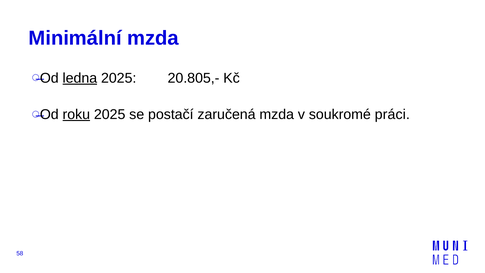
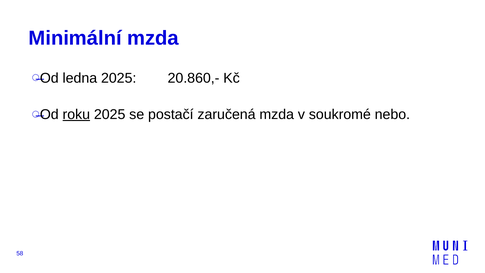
ledna underline: present -> none (80, 78)
20.805,-: 20.805,- -> 20.860,- (194, 78)
práci: práci -> nebo (392, 114)
